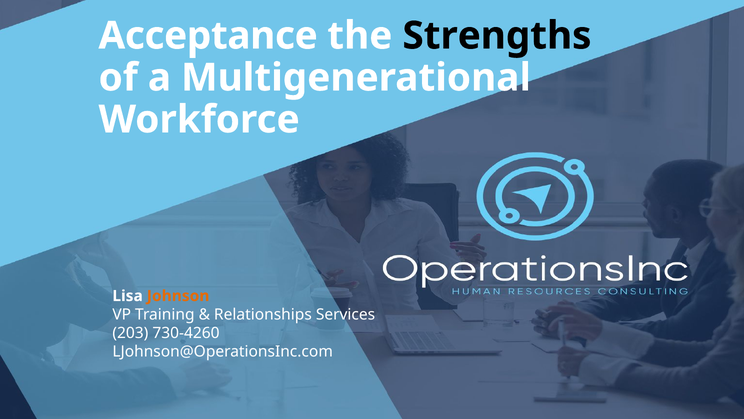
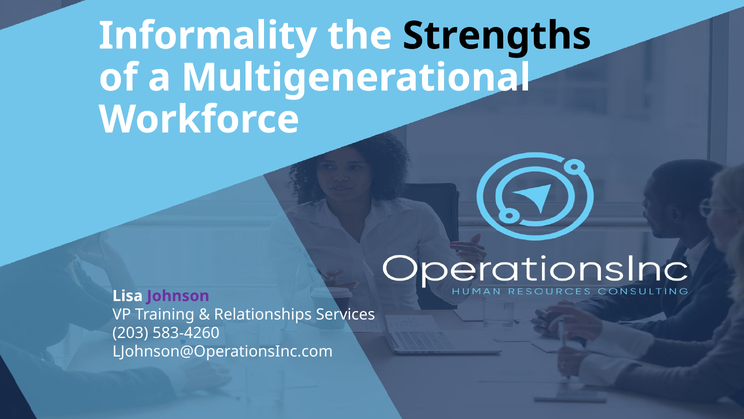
Acceptance: Acceptance -> Informality (208, 36)
Johnson colour: orange -> purple (178, 296)
730-4260: 730-4260 -> 583-4260 (186, 333)
